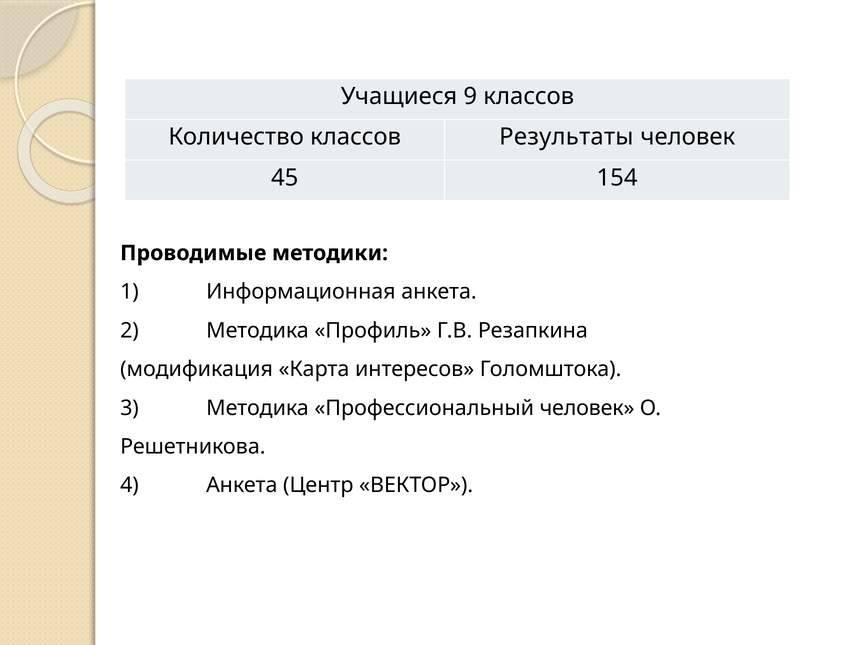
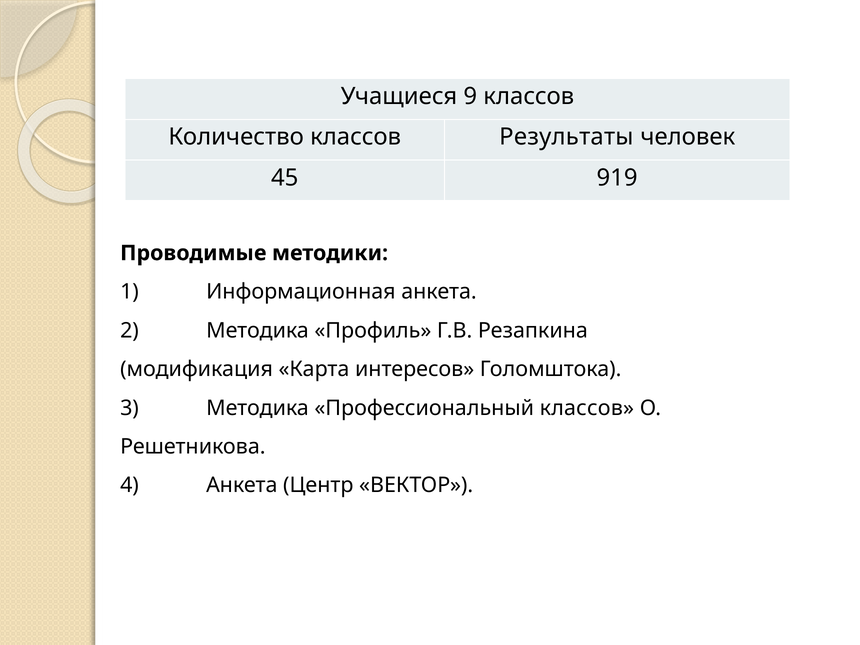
154: 154 -> 919 (617, 178)
Профессиональный человек: человек -> классов (587, 408)
